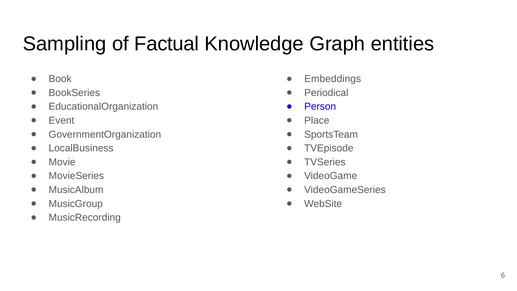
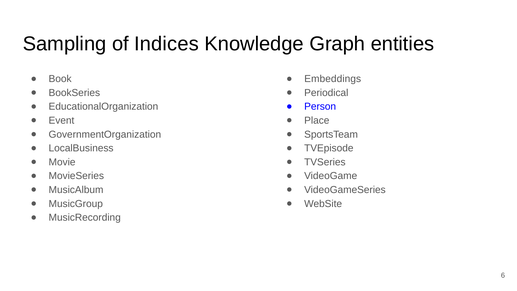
Factual: Factual -> Indices (167, 44)
